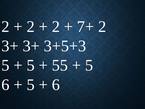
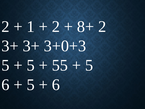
2: 2 -> 1 (31, 27)
7+: 7+ -> 8+ (86, 27)
3+5+3: 3+5+3 -> 3+0+3 (65, 46)
